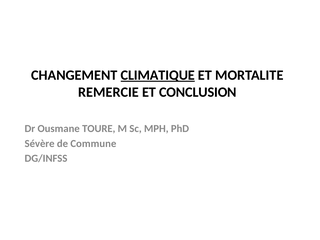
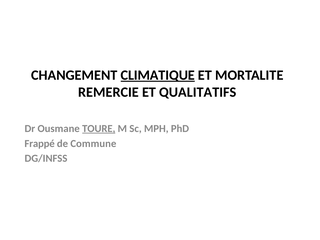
CONCLUSION: CONCLUSION -> QUALITATIFS (198, 92)
TOURE underline: none -> present (99, 129)
Sévère: Sévère -> Frappé (40, 143)
